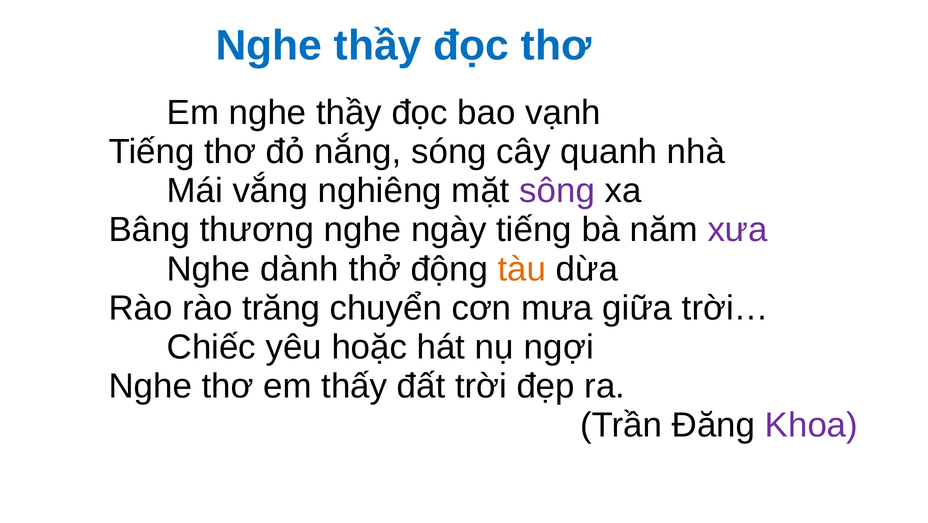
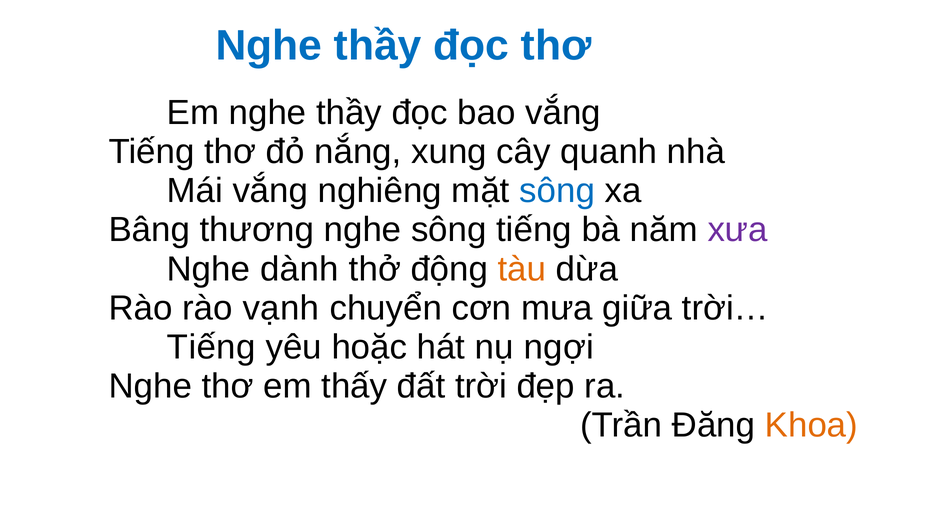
bao vạnh: vạnh -> vắng (563, 113)
sóng: sóng -> xung (449, 152)
sông colour: purple -> blue (557, 191)
nghe ngày: ngày -> sông (449, 230)
trăng: trăng -> vạnh (281, 308)
Chiếc: Chiếc -> Tiếng (211, 347)
Khoa colour: purple -> orange (811, 425)
